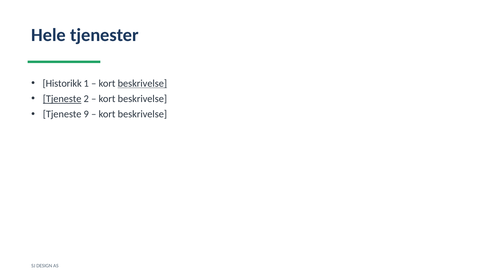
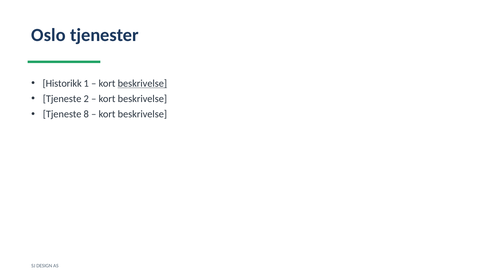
Hele: Hele -> Oslo (49, 35)
Tjeneste underline: present -> none (62, 99)
9: 9 -> 8 (86, 114)
